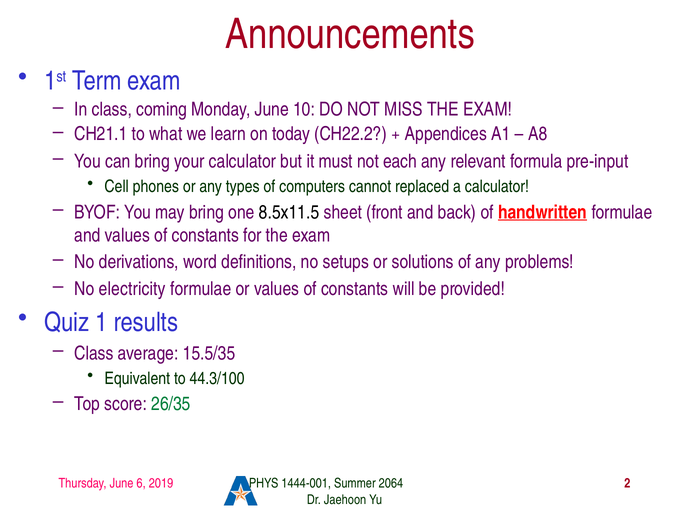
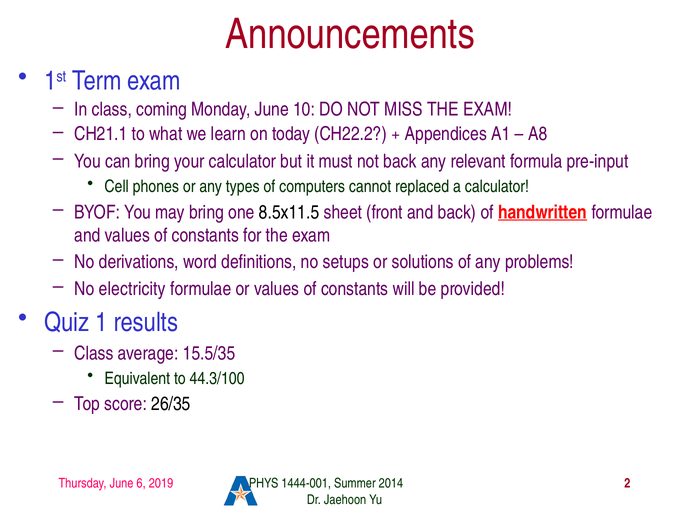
not each: each -> back (400, 161)
26/35 colour: green -> black (171, 404)
2064: 2064 -> 2014 (391, 483)
